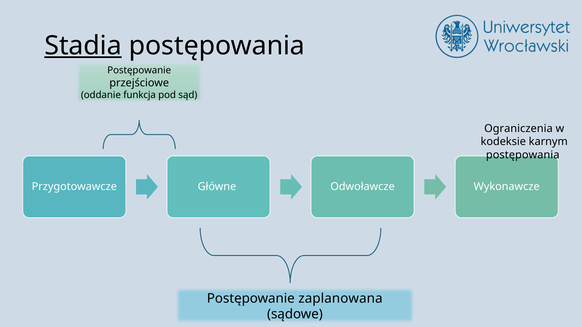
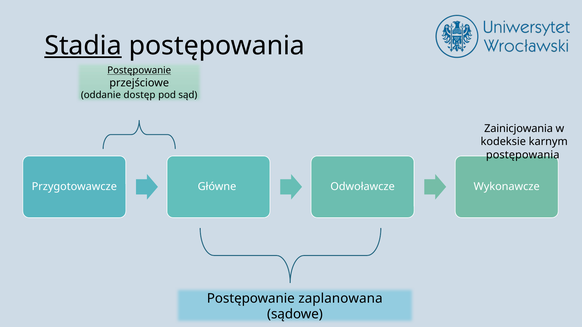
Postępowanie underline: none -> present (139, 70)
funkcja: funkcja -> dostęp (139, 95)
Ograniczenia: Ograniczenia -> Zainicjowania (519, 129)
